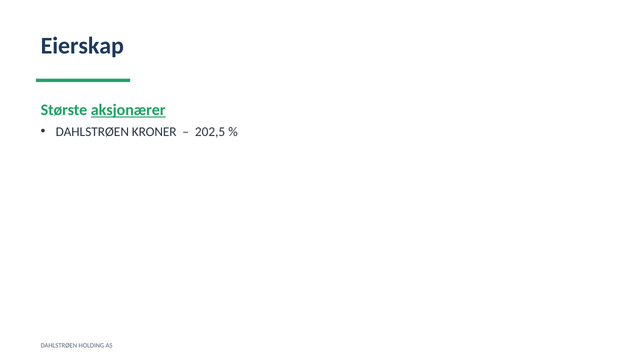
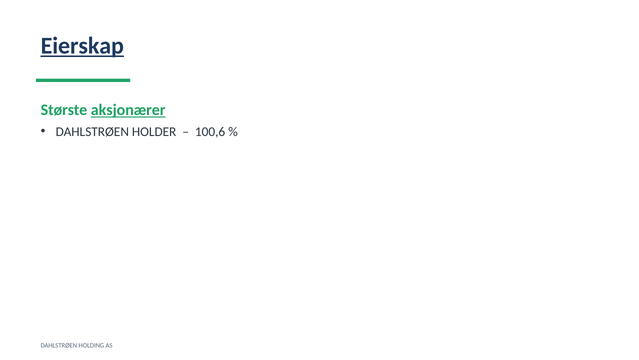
Eierskap underline: none -> present (82, 46)
KRONER: KRONER -> HOLDER (154, 131)
202,5: 202,5 -> 100,6 (210, 131)
